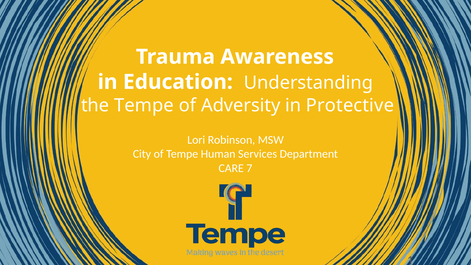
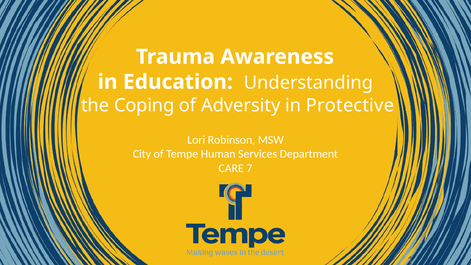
the Tempe: Tempe -> Coping (144, 105)
